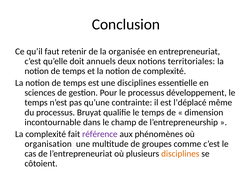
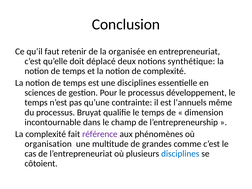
annuels: annuels -> déplacé (101, 61)
territoriales: territoriales -> synthétique (191, 61)
l’déplacé: l’déplacé -> l’annuels (190, 103)
groupes: groupes -> grandes (157, 144)
disciplines colour: orange -> blue (180, 154)
